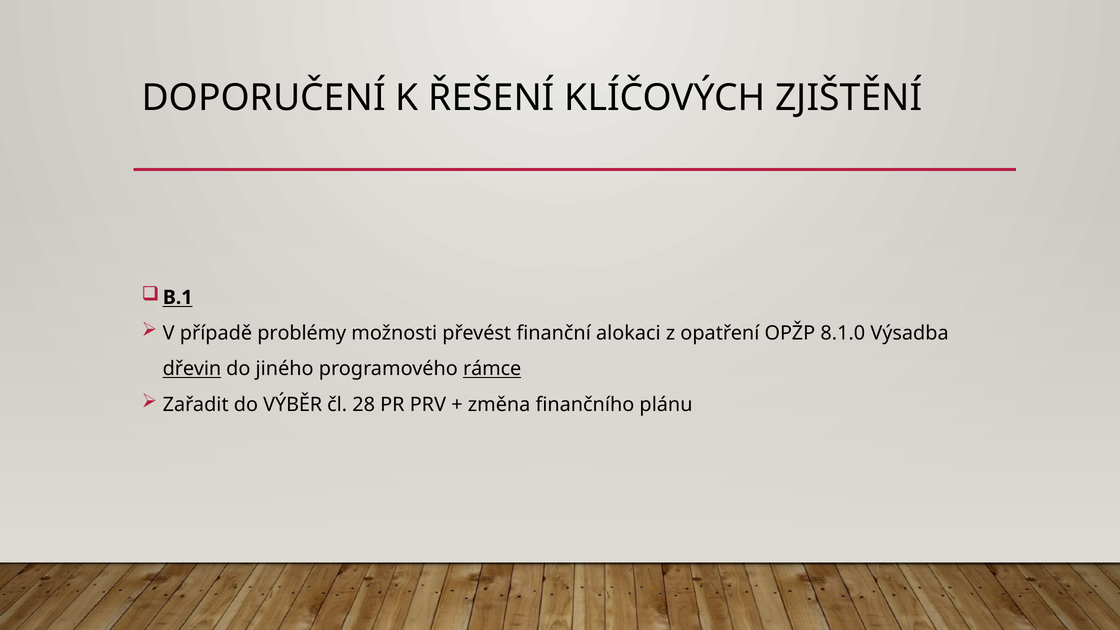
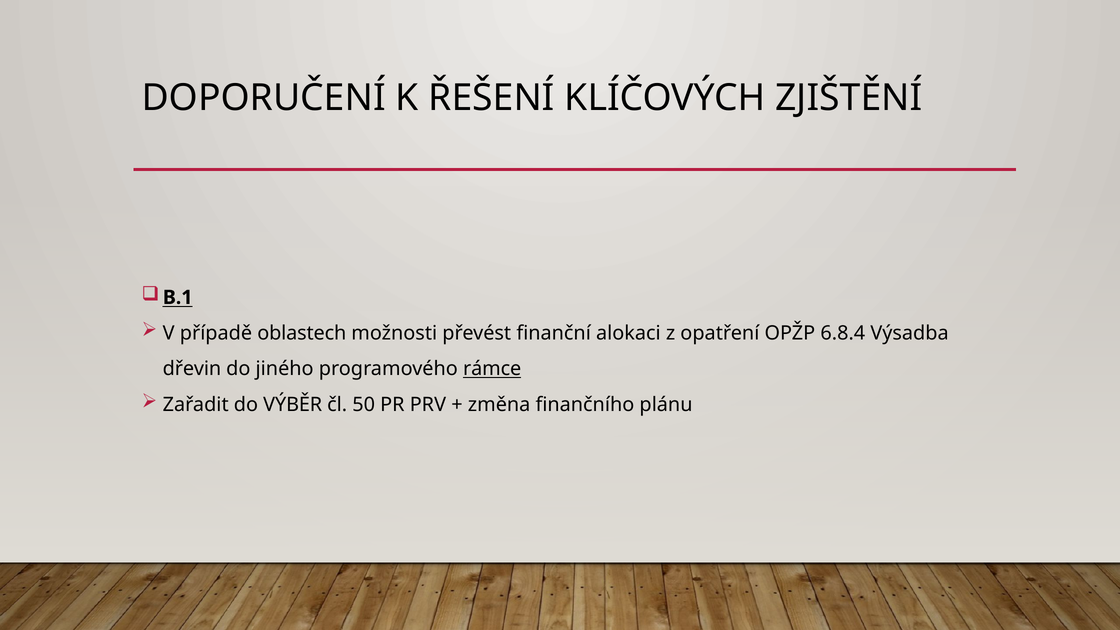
problémy: problémy -> oblastech (302, 333)
8.1.0: 8.1.0 -> 6.8.4 (843, 333)
dřevin underline: present -> none (192, 369)
28: 28 -> 50 (364, 405)
